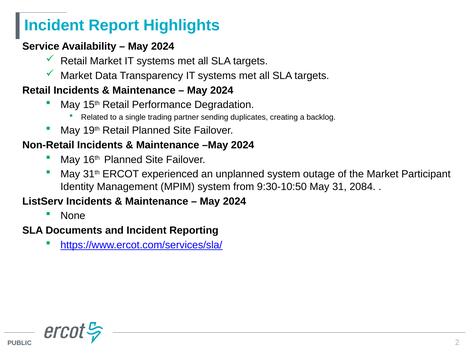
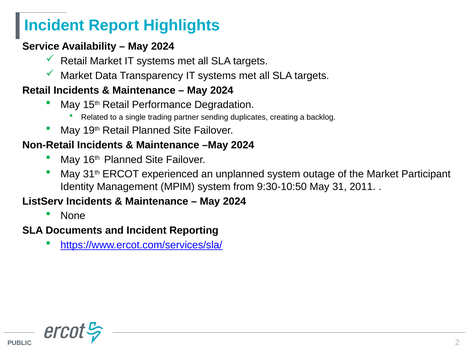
2084: 2084 -> 2011 (363, 187)
